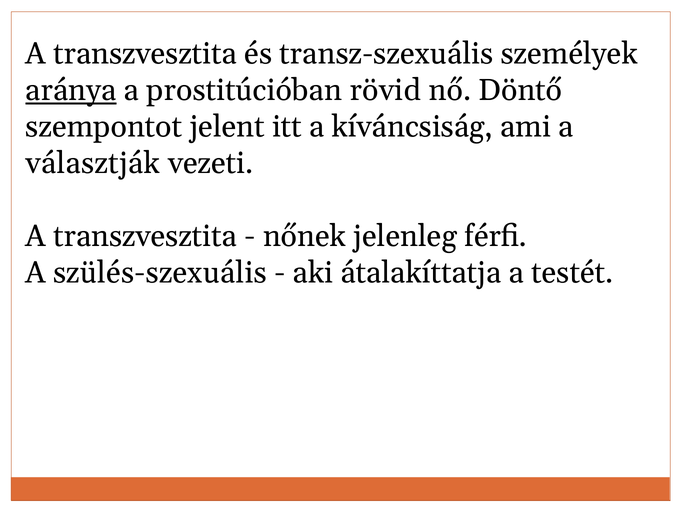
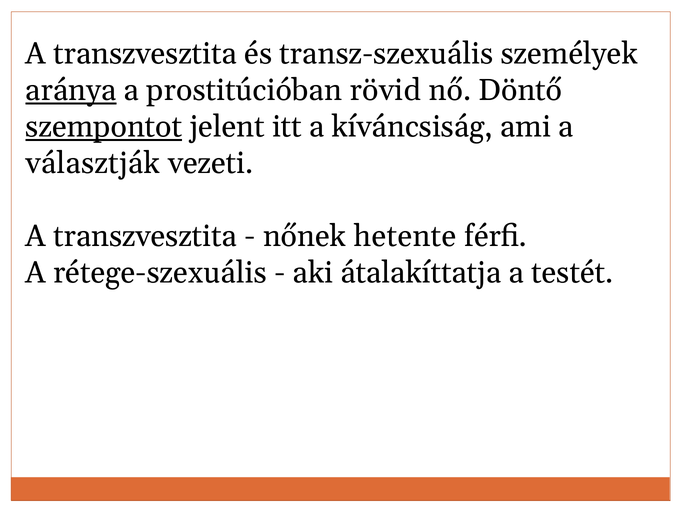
szempontot underline: none -> present (104, 127)
jelenleg: jelenleg -> hetente (405, 236)
szülés-szexuális: szülés-szexuális -> rétege-szexuális (160, 272)
